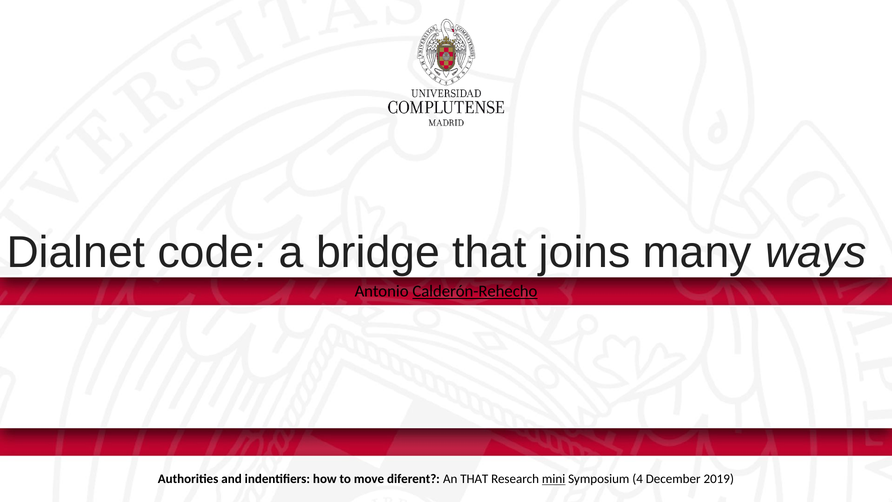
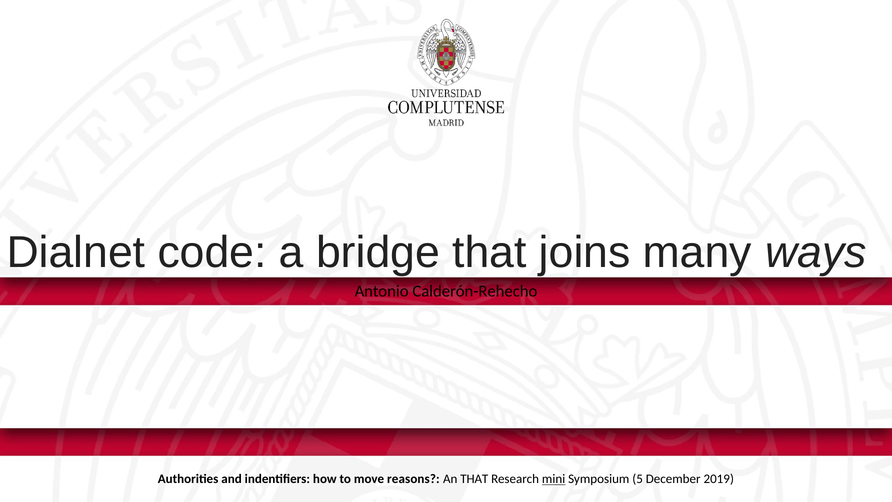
Calderón-Rehecho underline: present -> none (475, 291)
diferent: diferent -> reasons (413, 479)
4: 4 -> 5 (638, 479)
